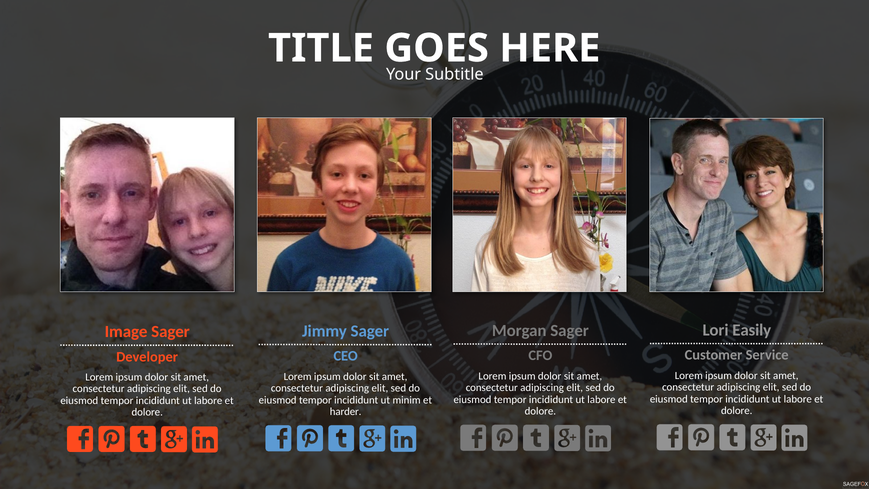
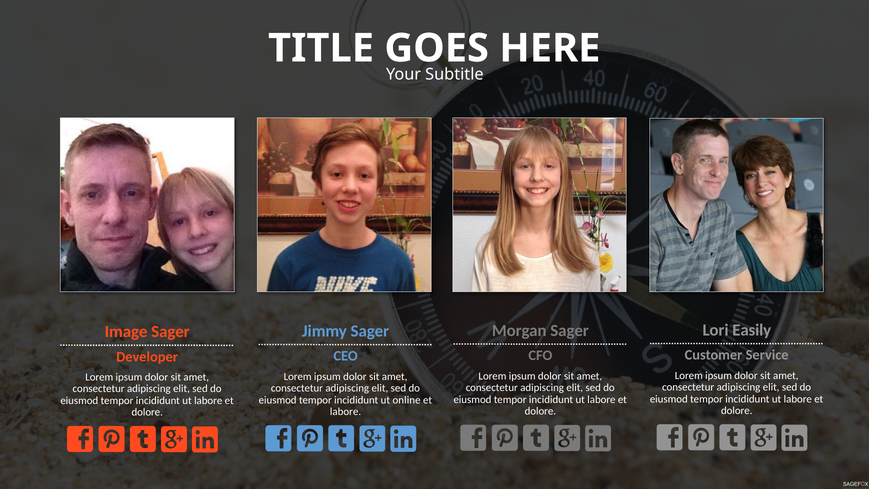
minim: minim -> online (407, 400)
harder: harder -> labore (346, 412)
